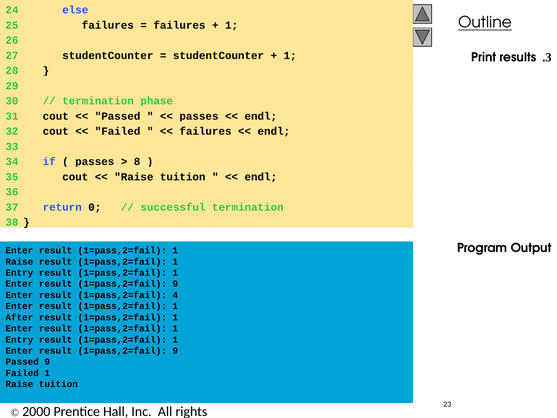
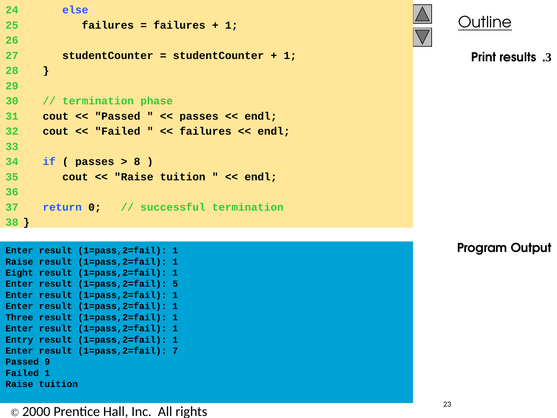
Entry: Entry -> Eight (19, 273)
9: 9 -> 5 (175, 284)
4: 4 -> 1 (175, 295)
After: After -> Three (19, 317)
9: 9 -> 7 (175, 351)
